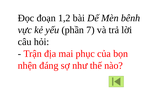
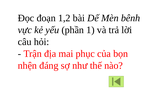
7: 7 -> 1 (90, 30)
